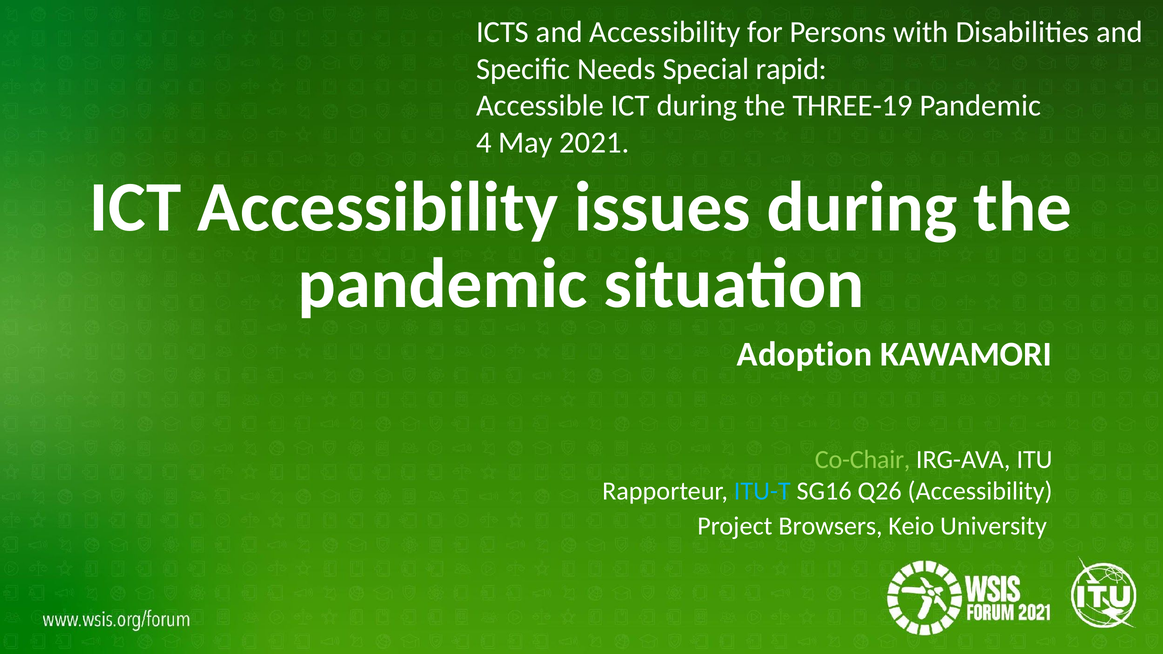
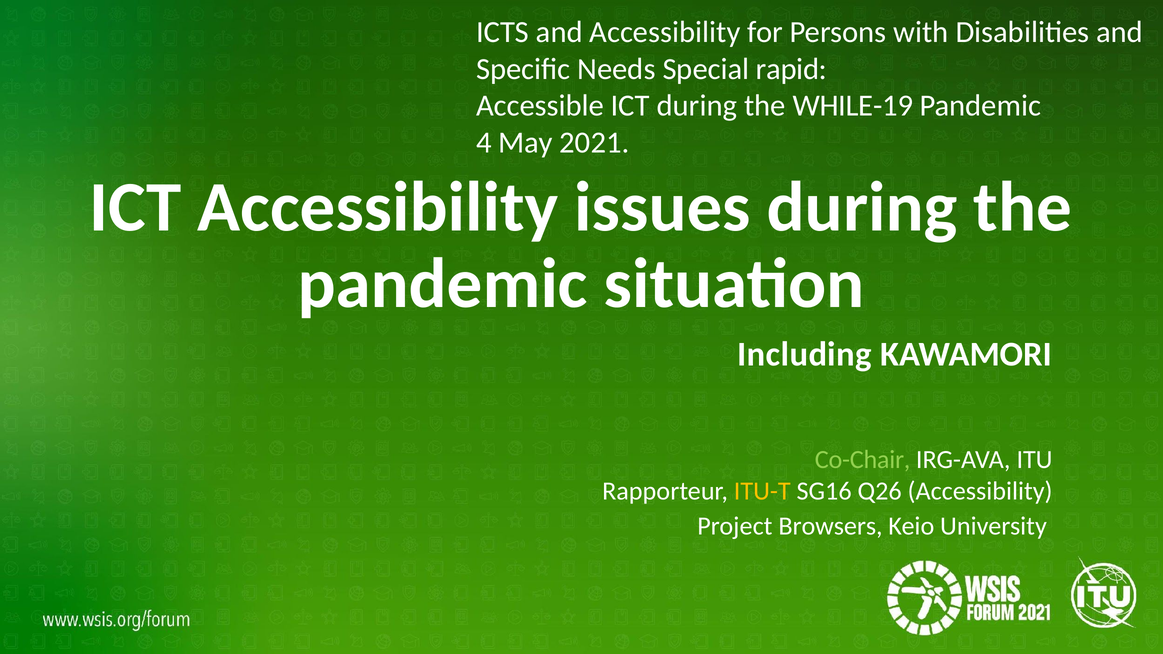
THREE-19: THREE-19 -> WHILE-19 (853, 106)
Adoption: Adoption -> Including (805, 355)
ITU-T colour: light blue -> yellow (762, 491)
